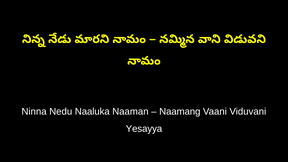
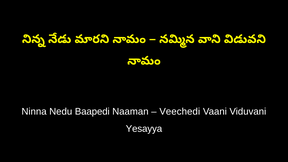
Naaluka: Naaluka -> Baapedi (92, 112)
Naamang: Naamang -> Veechedi (180, 112)
